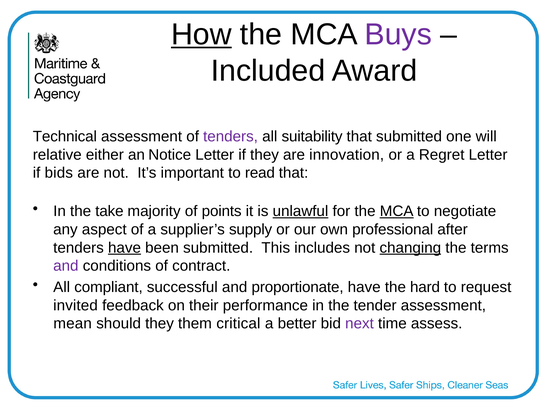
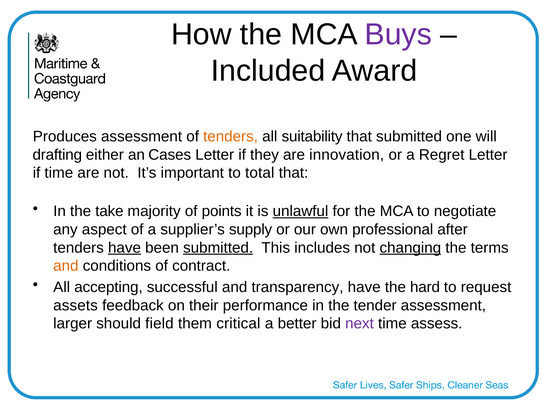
How underline: present -> none (201, 34)
Technical: Technical -> Produces (65, 136)
tenders colour: purple -> orange (231, 136)
relative: relative -> drafting (57, 155)
Notice: Notice -> Cases (170, 155)
if bids: bids -> time (59, 173)
read: read -> total (260, 173)
MCA underline: present -> none (397, 211)
submitted underline: none -> present (218, 247)
and colour: purple -> orange (66, 266)
compliant: compliant -> accepting (108, 287)
proportionate: proportionate -> transparency (297, 287)
invited: invited -> assets (76, 305)
mean: mean -> larger (73, 323)
should they: they -> field (159, 323)
